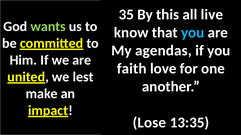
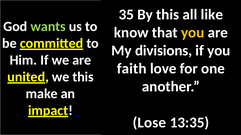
live: live -> like (212, 15)
you colour: light blue -> yellow (193, 33)
agendas: agendas -> divisions (164, 51)
we lest: lest -> this (83, 77)
